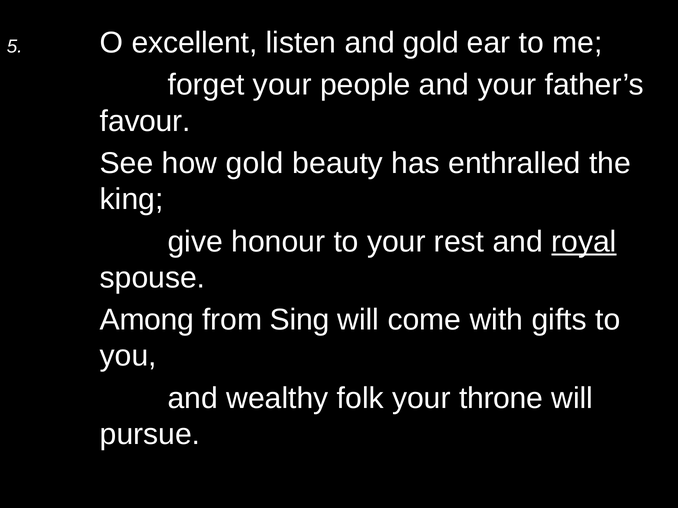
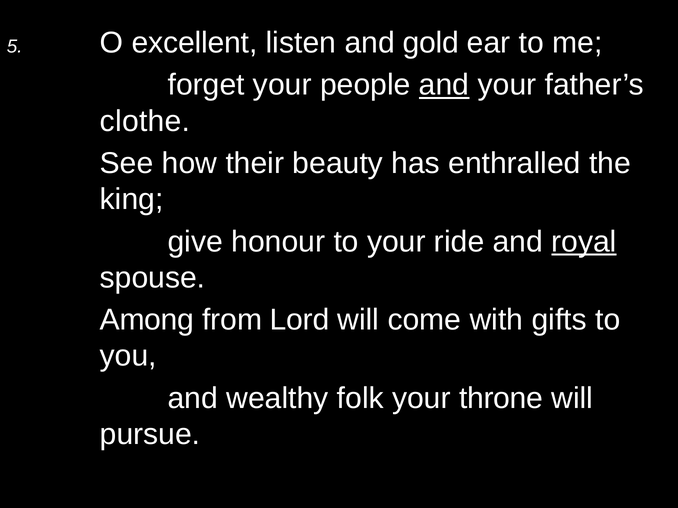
and underline: none -> present (444, 85)
favour: favour -> clothe (145, 121)
how gold: gold -> their (255, 163)
rest: rest -> ride (459, 242)
Sing: Sing -> Lord (300, 320)
